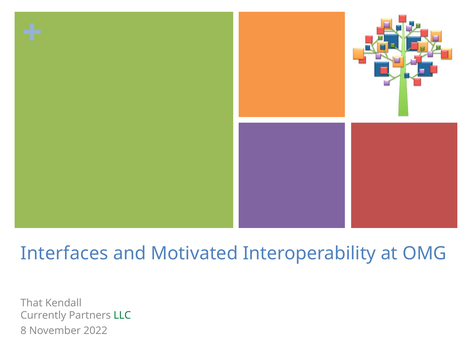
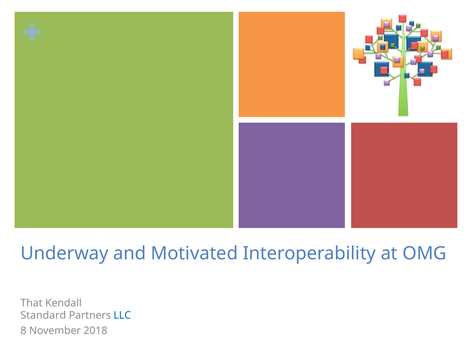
Interfaces: Interfaces -> Underway (64, 253)
Currently: Currently -> Standard (43, 316)
LLC colour: green -> blue (122, 316)
2022: 2022 -> 2018 (95, 331)
